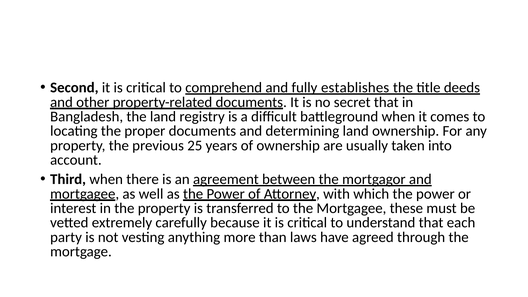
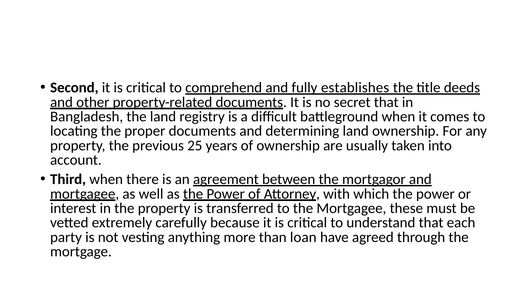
laws: laws -> loan (303, 237)
